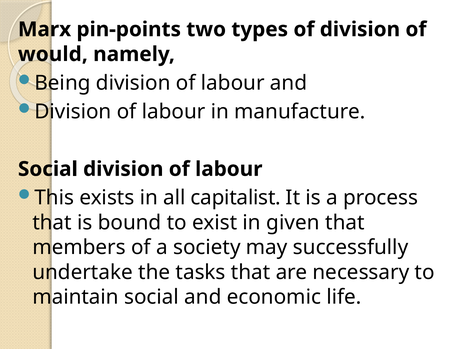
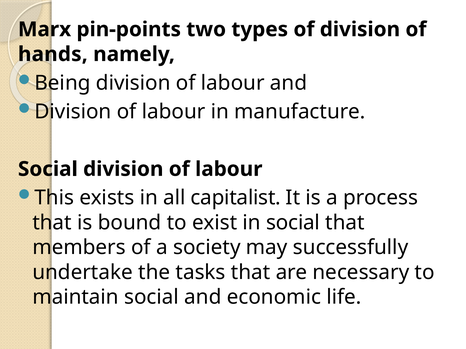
would: would -> hands (53, 54)
in given: given -> social (293, 223)
